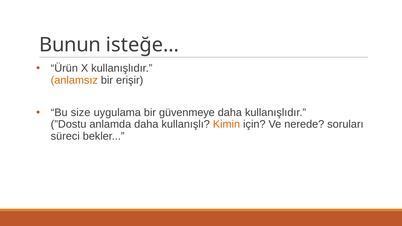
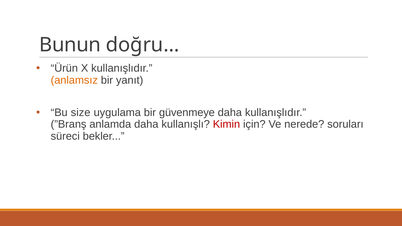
isteğe…: isteğe… -> doğru… (143, 45)
erişir: erişir -> yanıt (130, 80)
”Dostu: ”Dostu -> ”Branş (69, 124)
Kimin colour: orange -> red (227, 124)
